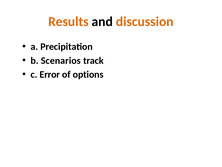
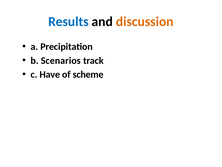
Results colour: orange -> blue (68, 21)
Error: Error -> Have (50, 74)
options: options -> scheme (88, 74)
